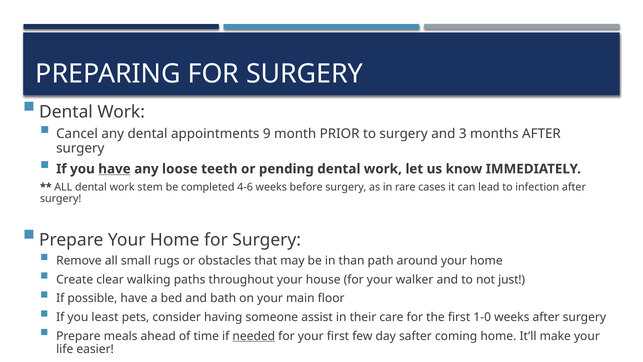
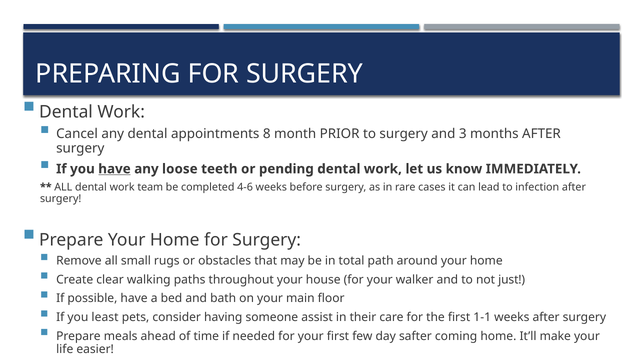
9: 9 -> 8 (267, 134)
stem: stem -> team (150, 187)
than: than -> total (352, 261)
1-0: 1-0 -> 1-1 (482, 317)
needed underline: present -> none (254, 336)
